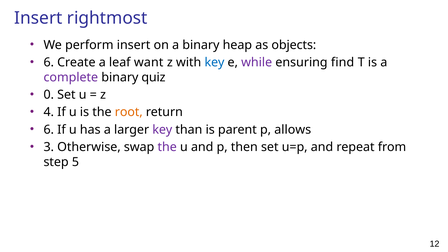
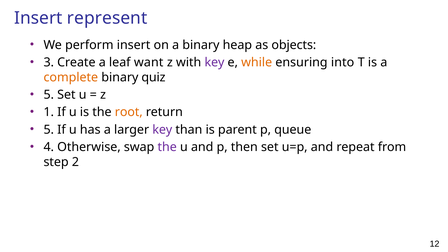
rightmost: rightmost -> represent (107, 18)
6: 6 -> 3 (49, 62)
key colour: blue -> purple (214, 62)
while colour: purple -> orange (257, 62)
find: find -> into (343, 62)
complete colour: purple -> orange (71, 77)
0: 0 -> 5 (49, 95)
4: 4 -> 1 (49, 112)
6: 6 -> 5 (49, 130)
allows: allows -> queue (293, 130)
3: 3 -> 4 (49, 147)
5: 5 -> 2 (75, 162)
